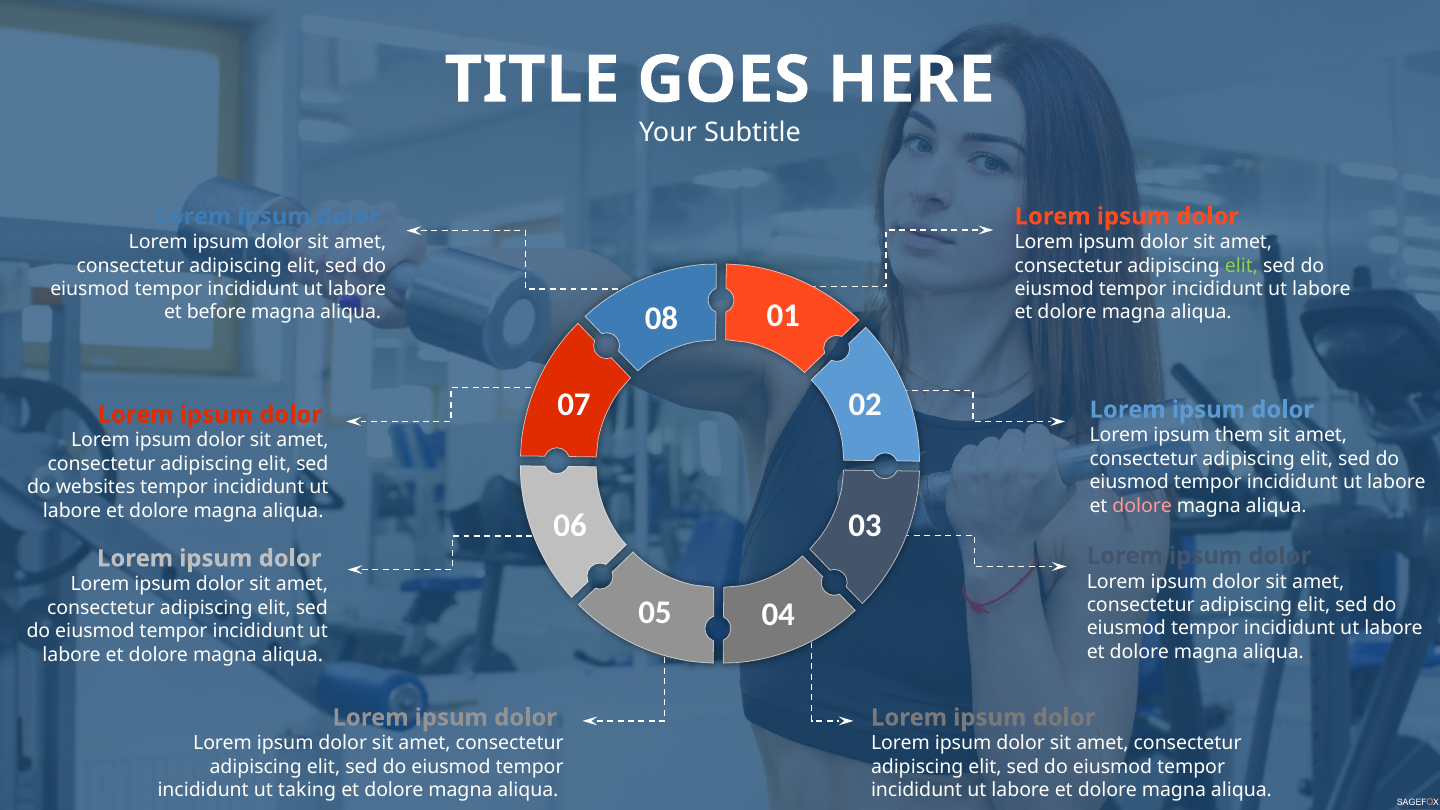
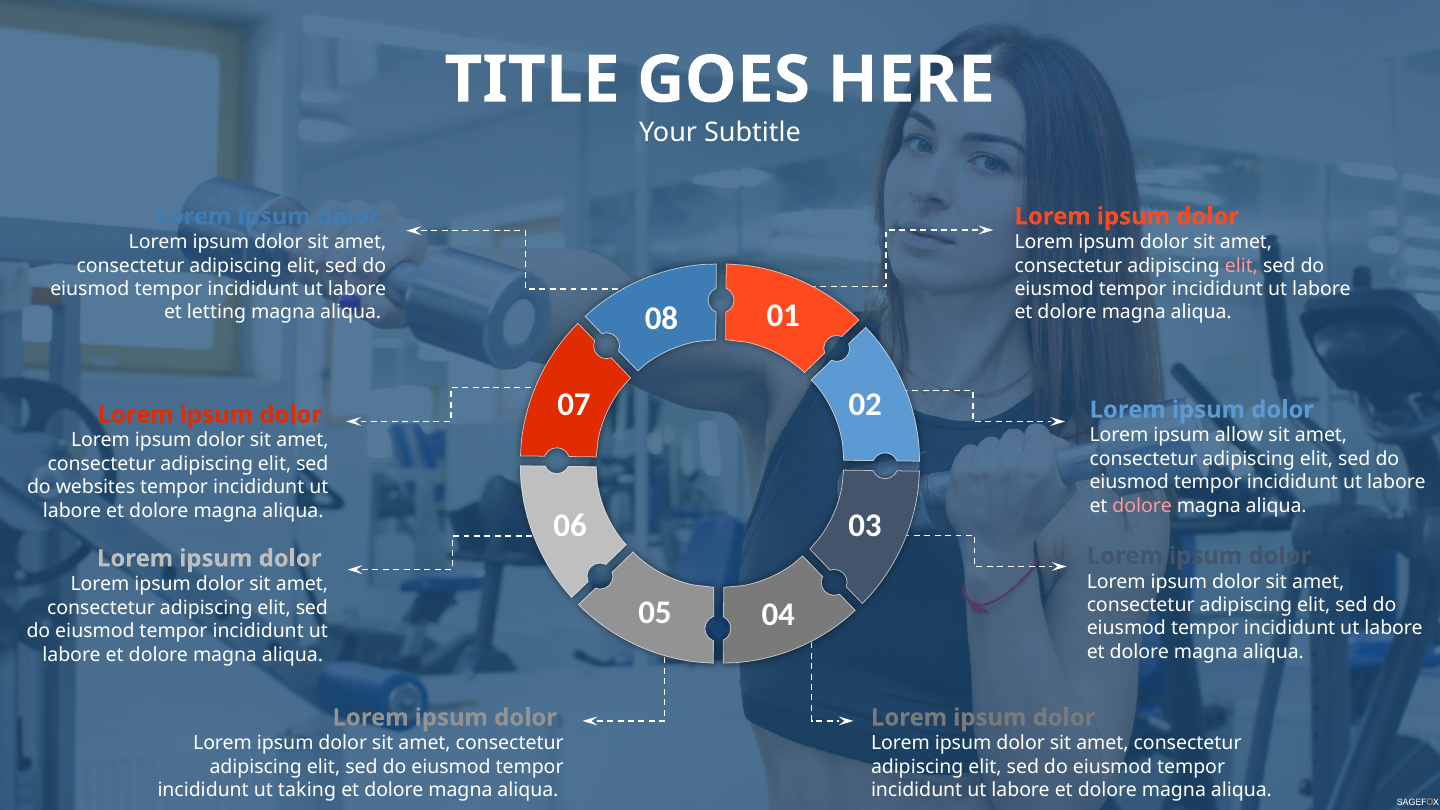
elit colour: light green -> pink (1242, 266)
before: before -> letting (217, 313)
them: them -> allow (1239, 436)
